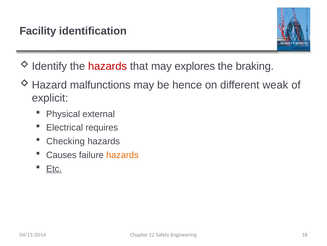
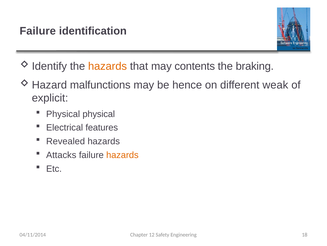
Facility: Facility -> Failure (38, 31)
hazards colour: red -> orange (108, 66)
explores: explores -> contents (195, 66)
Physical external: external -> physical (99, 114)
requires: requires -> features (102, 127)
Checking: Checking -> Revealed (66, 141)
Causes: Causes -> Attacks (61, 155)
Etc underline: present -> none (54, 168)
